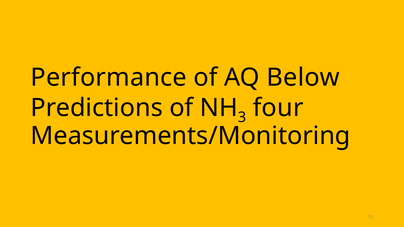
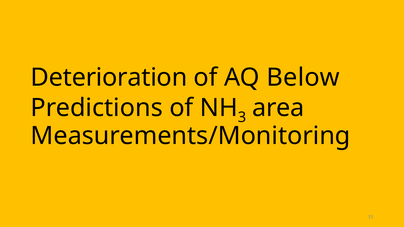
Performance: Performance -> Deterioration (109, 78)
four: four -> area (278, 108)
